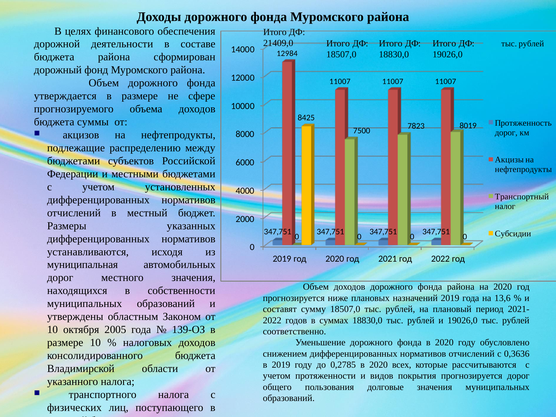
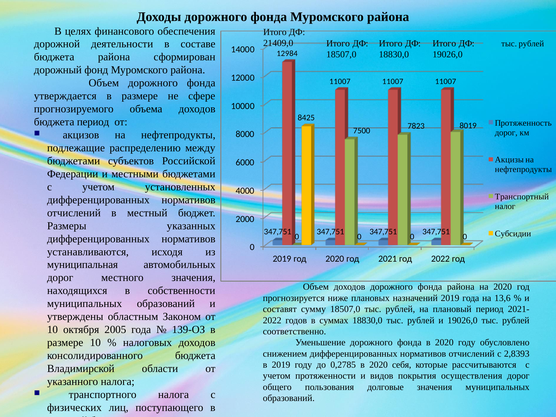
бюджета суммы: суммы -> период (93, 122)
0,3636: 0,3636 -> 2,8393 (517, 354)
всех: всех -> себя (402, 365)
покрытия прогнозируется: прогнозируется -> осуществления (472, 376)
